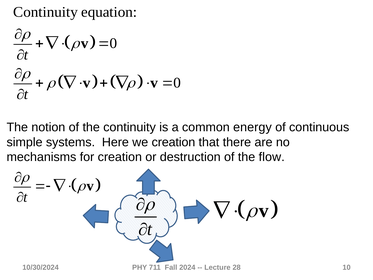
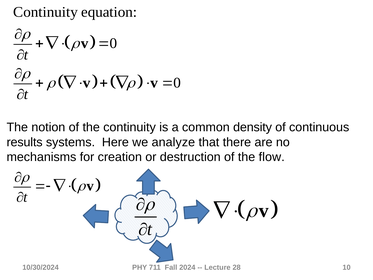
energy: energy -> density (253, 127)
simple: simple -> results (25, 142)
we creation: creation -> analyze (173, 142)
